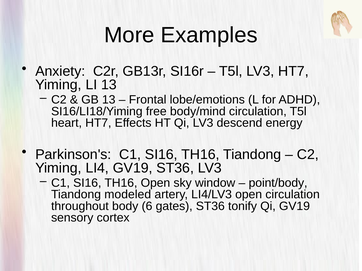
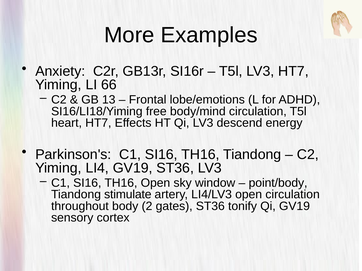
LI 13: 13 -> 66 (109, 85)
modeled: modeled -> stimulate (128, 195)
6: 6 -> 2 (147, 206)
